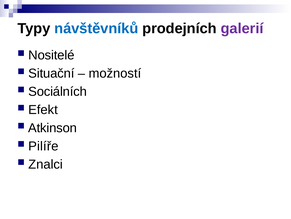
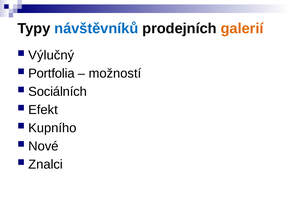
galerií colour: purple -> orange (242, 28)
Nositelé: Nositelé -> Výlučný (51, 55)
Situační: Situační -> Portfolia (51, 73)
Atkinson: Atkinson -> Kupního (52, 128)
Pilíře: Pilíře -> Nové (43, 146)
